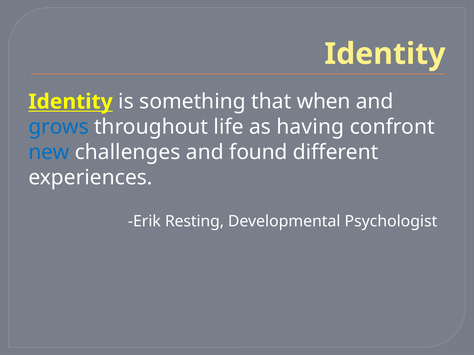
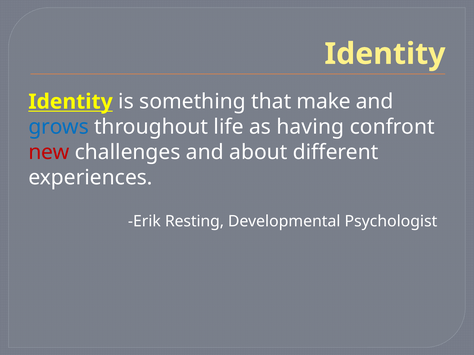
when: when -> make (324, 102)
new colour: blue -> red (49, 152)
found: found -> about (258, 152)
